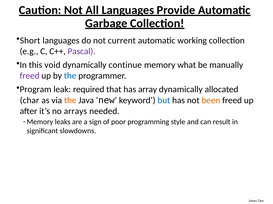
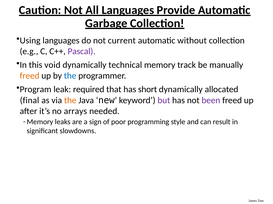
Short: Short -> Using (30, 41)
working: working -> without (192, 41)
continue: continue -> technical (125, 65)
what: what -> track (187, 65)
freed colour: purple -> orange (30, 76)
array: array -> short (148, 90)
char: char -> final (30, 101)
but colour: blue -> purple (164, 101)
been colour: orange -> purple (211, 101)
